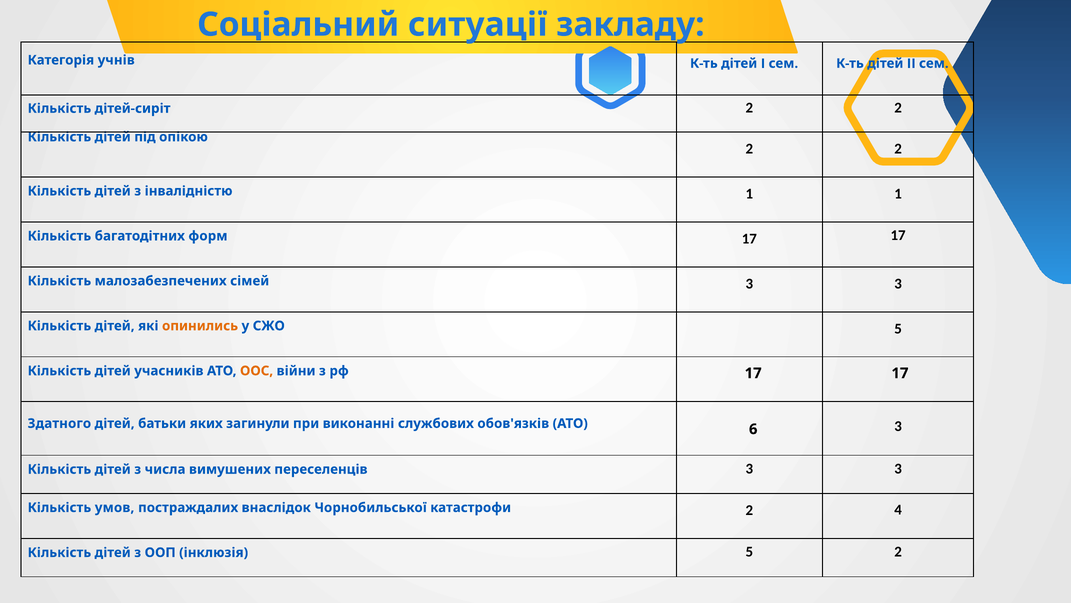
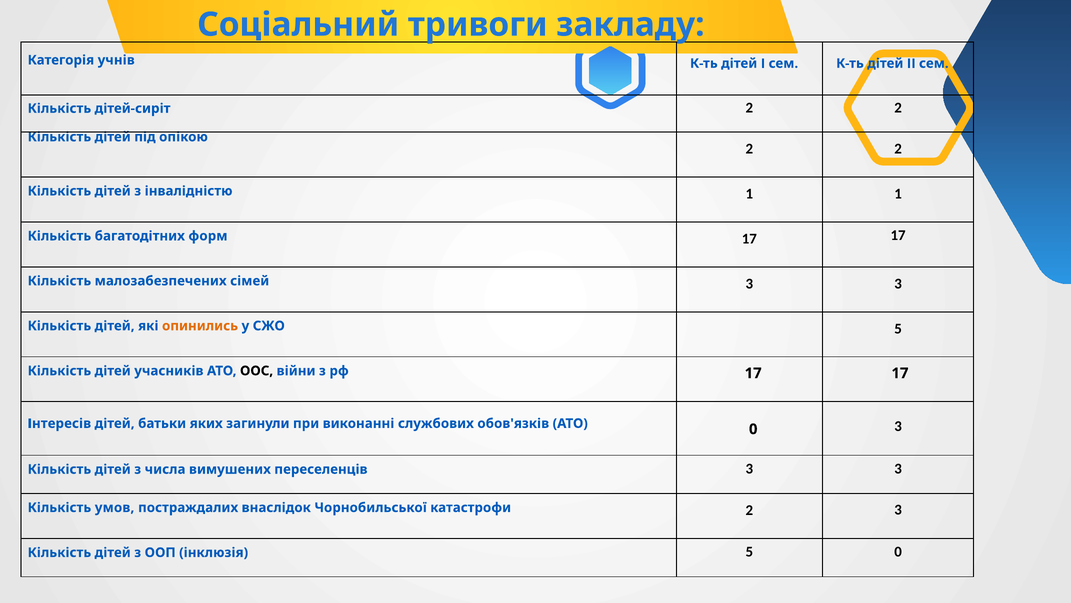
ситуації: ситуації -> тривоги (478, 25)
ООС colour: orange -> black (257, 371)
Здатного: Здатного -> Інтересів (59, 423)
АТО 6: 6 -> 0 (753, 429)
2 4: 4 -> 3 (898, 510)
5 2: 2 -> 0 (898, 552)
